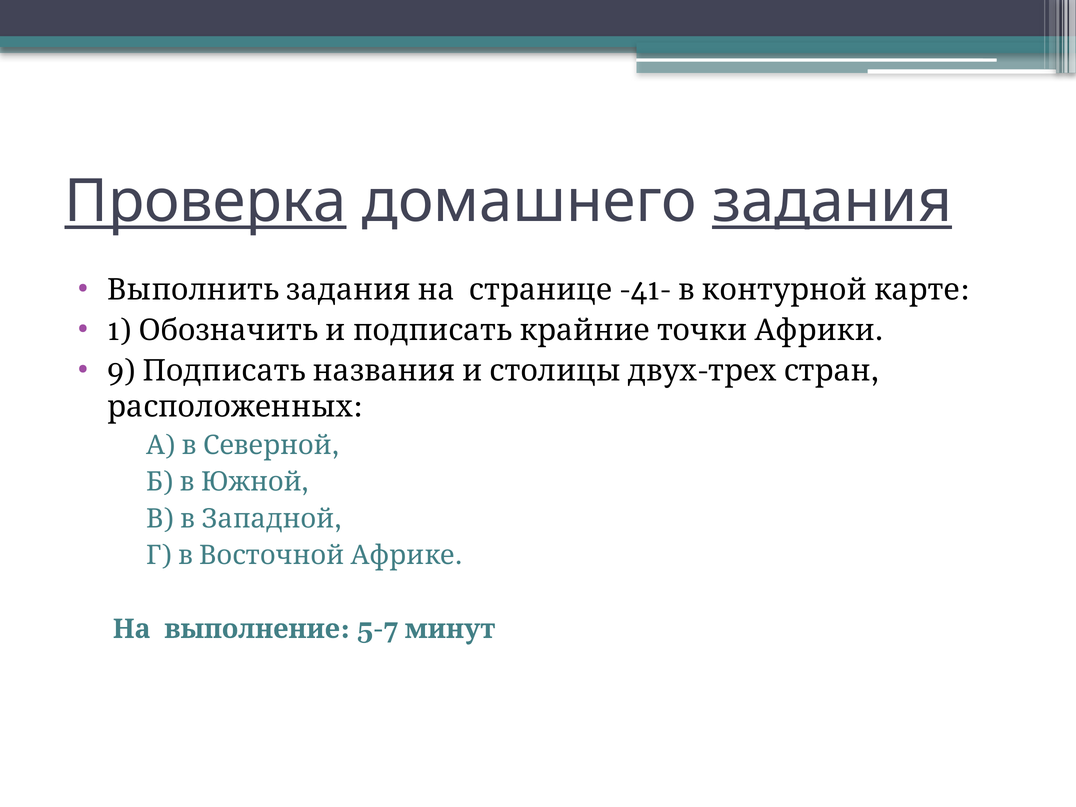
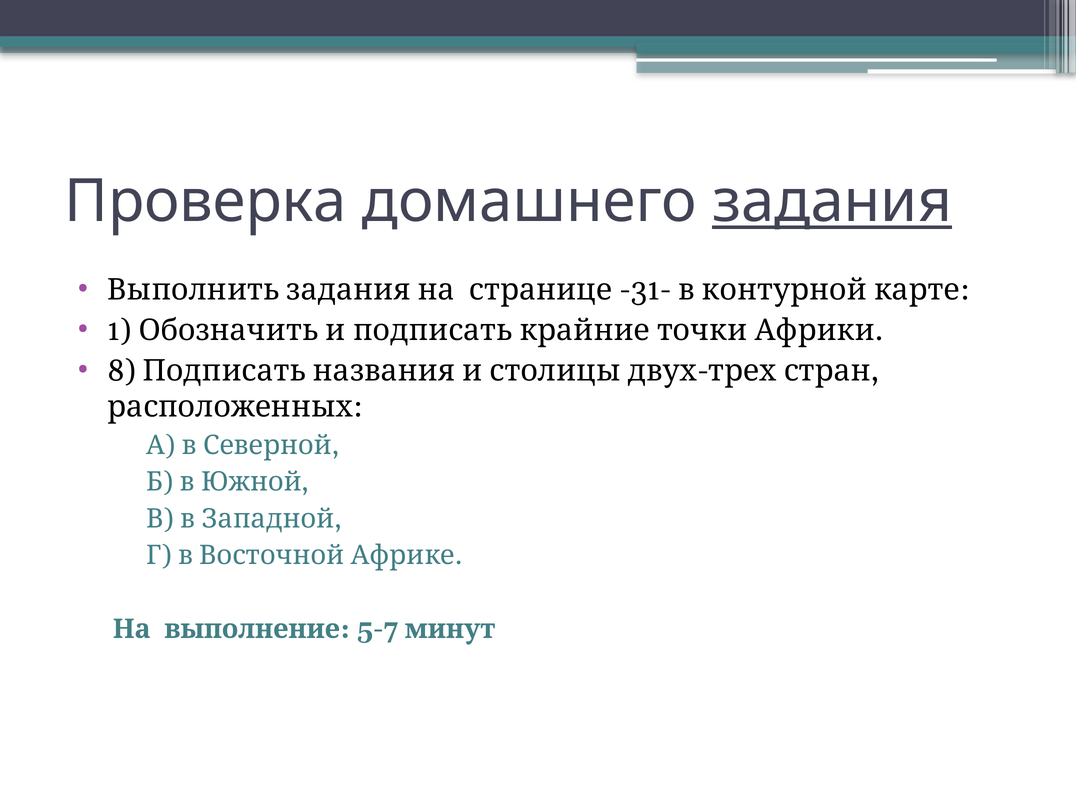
Проверка underline: present -> none (206, 201)
-41-: -41- -> -31- (645, 290)
9: 9 -> 8 (122, 371)
